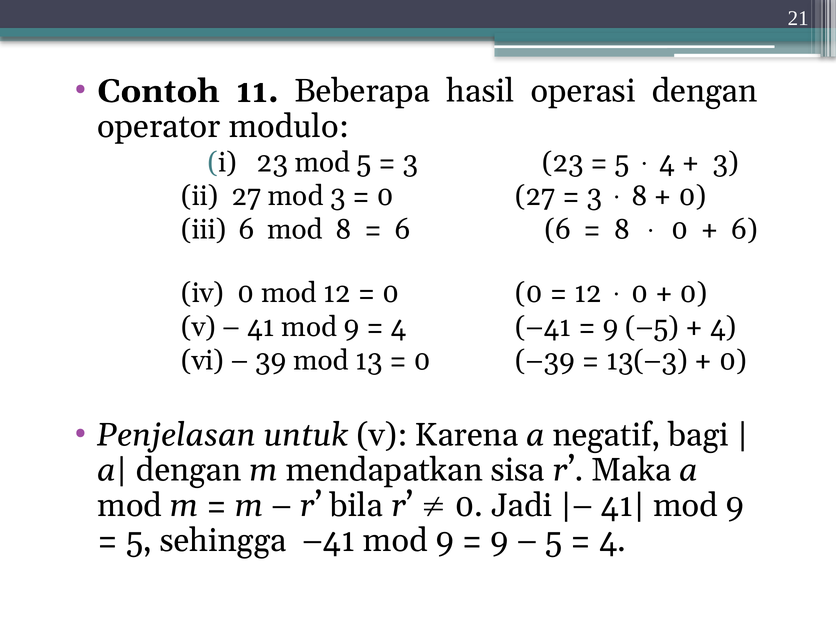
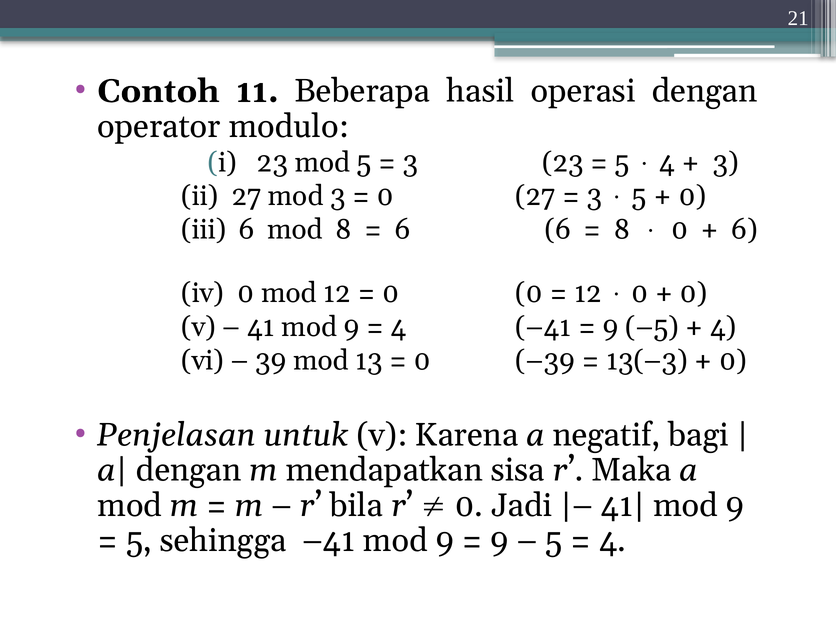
8: 8 -> 5 (639, 196)
